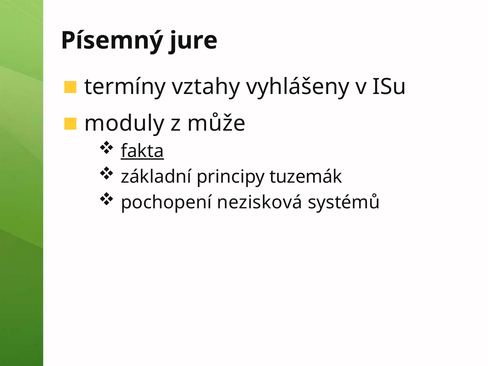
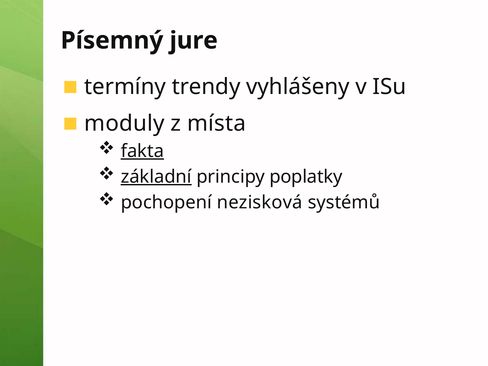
vztahy: vztahy -> trendy (206, 87)
může: může -> místa (216, 123)
základní underline: none -> present (156, 177)
tuzemák: tuzemák -> poplatky (306, 177)
